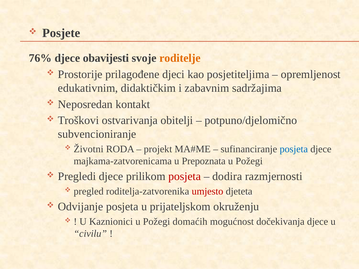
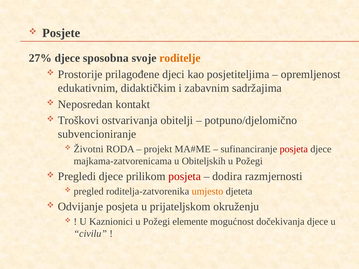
76%: 76% -> 27% (40, 58)
obavijesti: obavijesti -> sposobna (106, 58)
posjeta colour: blue -> red (294, 149)
Prepoznata: Prepoznata -> Obiteljskih (204, 161)
umjesto colour: red -> orange (207, 191)
domaćih: domaćih -> elemente (190, 222)
